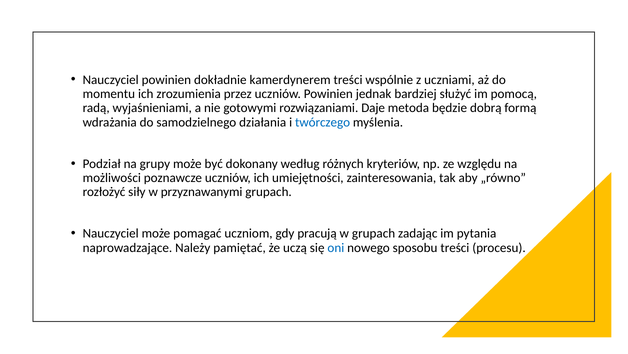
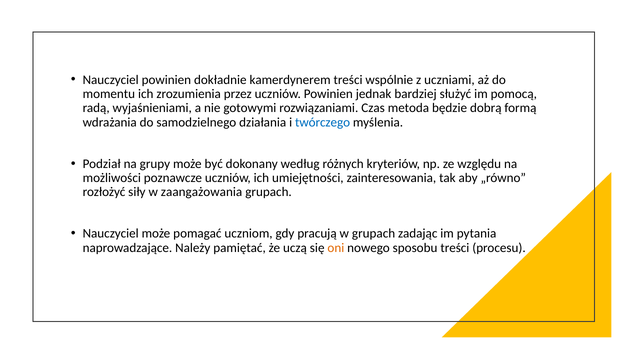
Daje: Daje -> Czas (373, 108)
przyznawanymi: przyznawanymi -> zaangażowania (202, 192)
oni colour: blue -> orange (336, 247)
